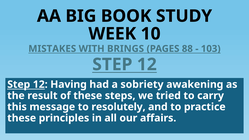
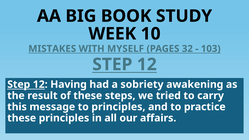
BRINGS: BRINGS -> MYSELF (126, 49)
88: 88 -> 32 (187, 49)
to resolutely: resolutely -> principles (118, 107)
